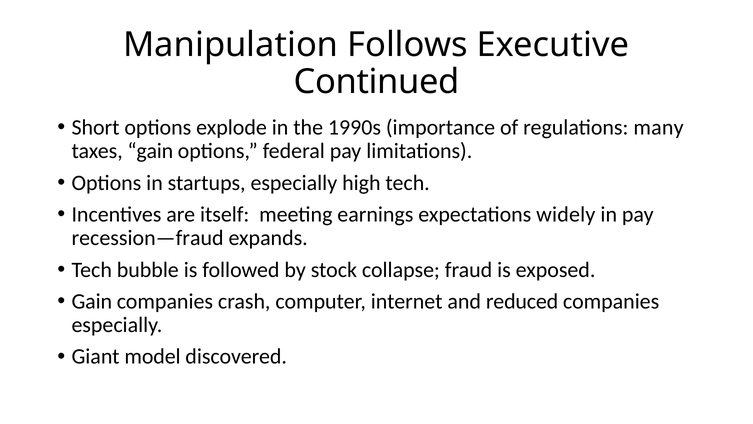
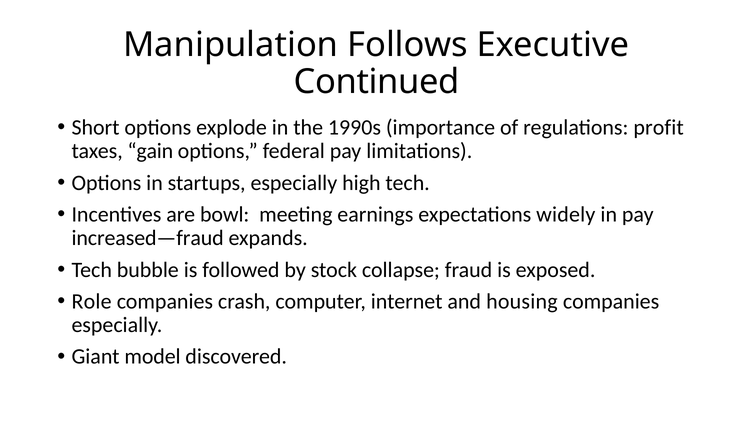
many: many -> profit (659, 127)
itself: itself -> bowl (225, 214)
recession—fraud: recession—fraud -> increased—fraud (148, 238)
Gain: Gain -> Role (92, 301)
reduced: reduced -> housing (522, 301)
